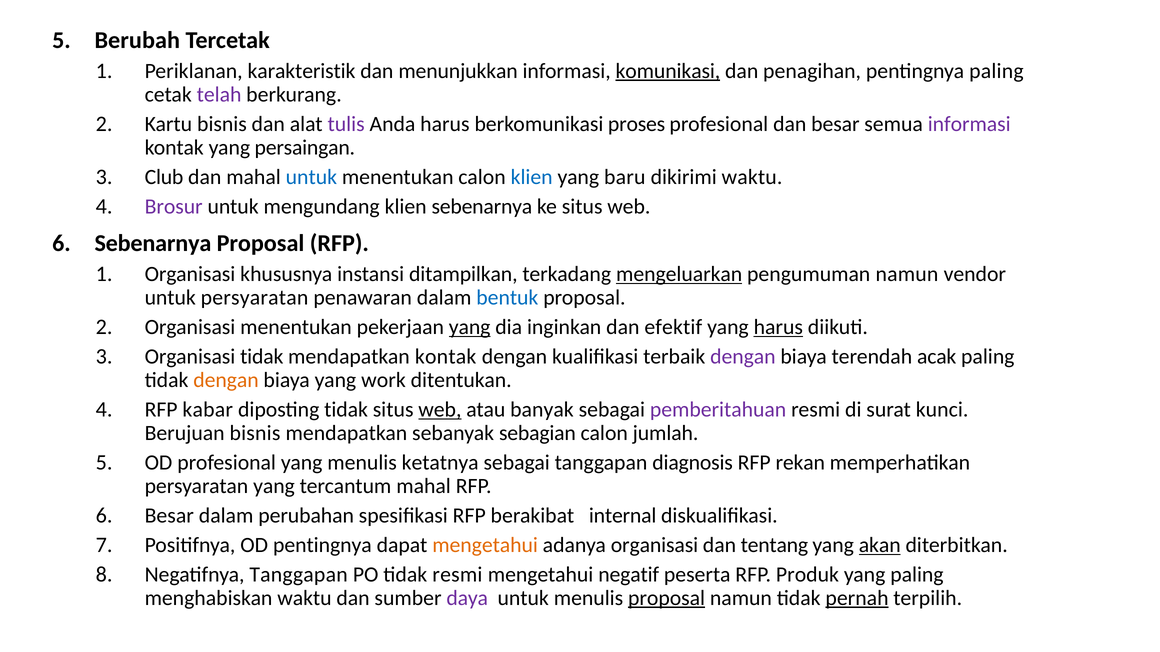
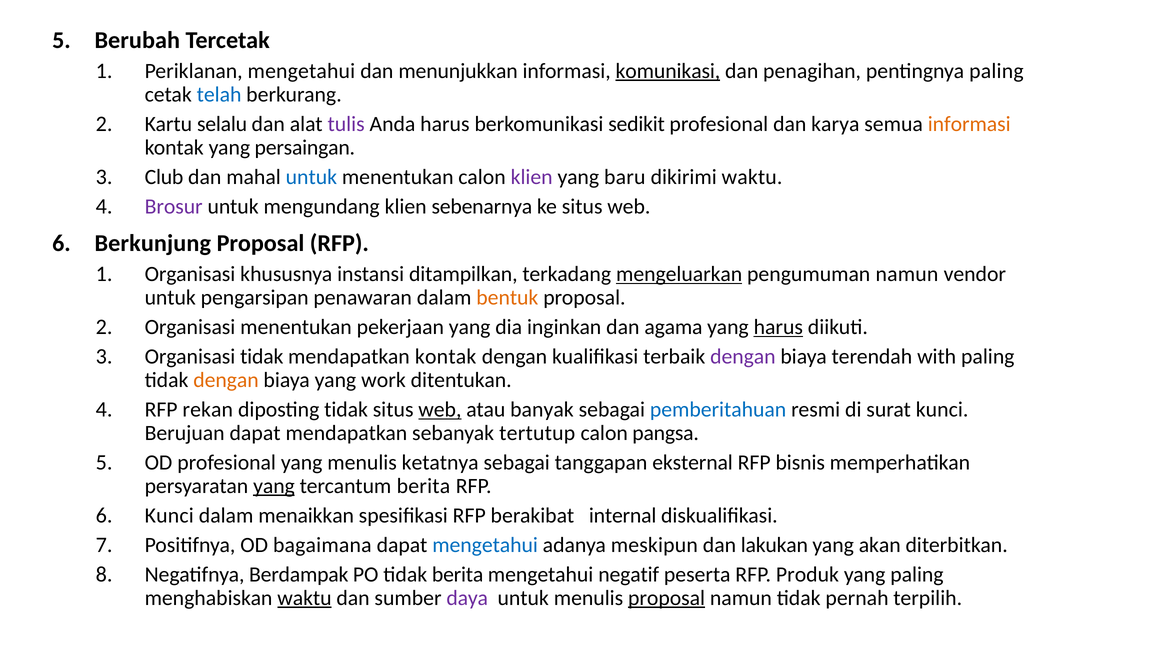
Periklanan karakteristik: karakteristik -> mengetahui (301, 71)
telah colour: purple -> blue (219, 95)
Kartu bisnis: bisnis -> selalu (222, 124)
proses: proses -> sedikit (637, 124)
dan besar: besar -> karya (835, 124)
informasi colour: purple -> orange (969, 124)
klien colour: blue -> purple (532, 177)
Sebenarnya: Sebenarnya -> Berkunjung (153, 243)
untuk persyaratan: persyaratan -> pengarsipan (255, 298)
bentuk colour: blue -> orange (507, 298)
yang underline: present -> none (470, 327)
efektif: efektif -> agama (673, 327)
acak: acak -> with (937, 357)
kabar: kabar -> rekan (208, 410)
pemberitahuan colour: purple -> blue (718, 410)
Berujuan bisnis: bisnis -> dapat (255, 433)
sebagian: sebagian -> tertutup (537, 433)
jumlah: jumlah -> pangsa (666, 433)
diagnosis: diagnosis -> eksternal (693, 463)
rekan: rekan -> bisnis (800, 463)
yang underline: none -> present (274, 486)
tercantum mahal: mahal -> berita (423, 486)
Besar: Besar -> Kunci (169, 516)
perubahan: perubahan -> menaikkan (306, 516)
OD pentingnya: pentingnya -> bagaimana (322, 545)
mengetahui colour: orange -> blue (485, 545)
adanya organisasi: organisasi -> meskipun (654, 545)
tentang: tentang -> lakukan (774, 545)
akan underline: present -> none (880, 545)
Negatifnya Tanggapan: Tanggapan -> Berdampak (299, 575)
tidak resmi: resmi -> berita (458, 575)
waktu underline: none -> present (304, 598)
pernah underline: present -> none (857, 598)
